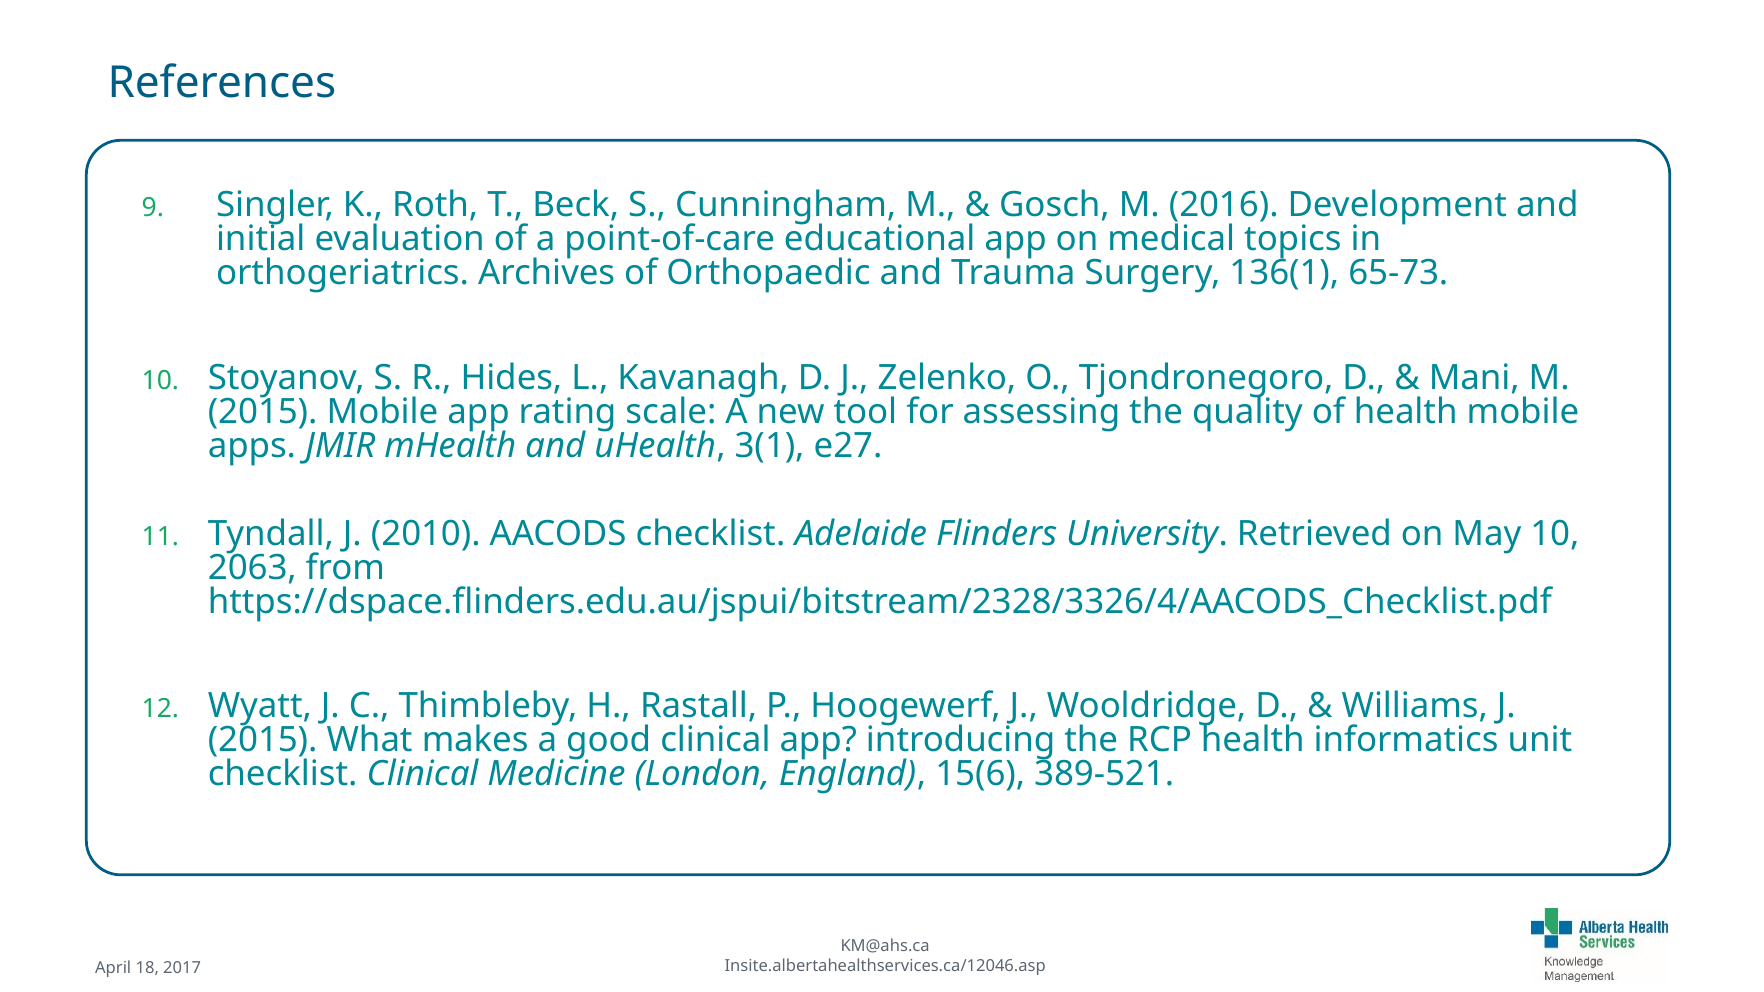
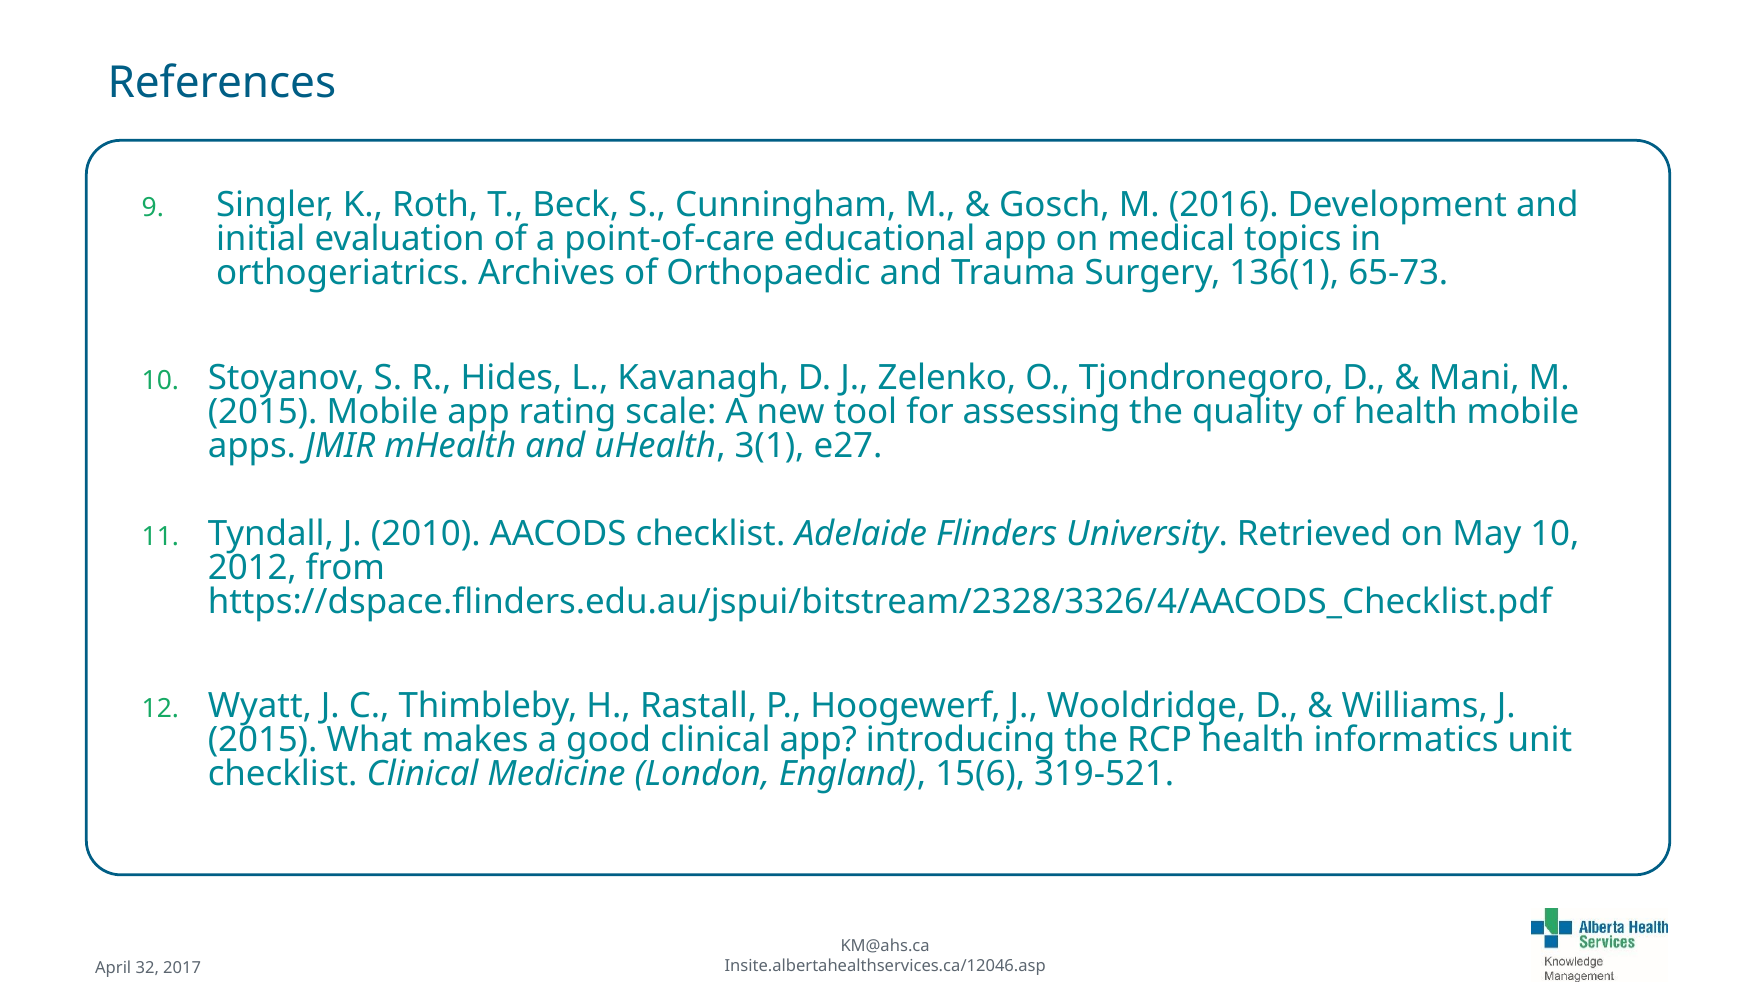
2063: 2063 -> 2012 (252, 568)
389-521: 389-521 -> 319-521 (1104, 774)
18: 18 -> 32 (147, 968)
